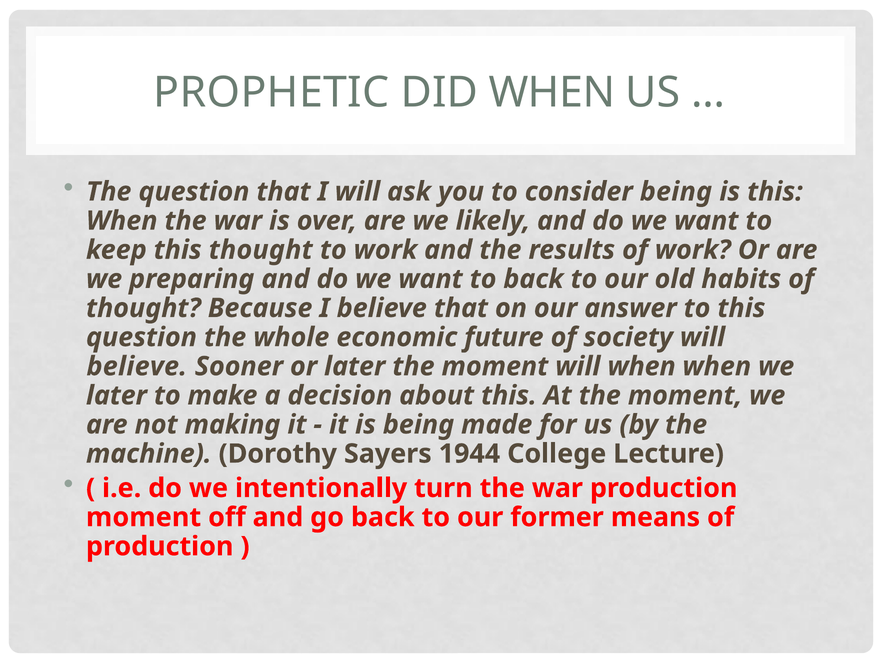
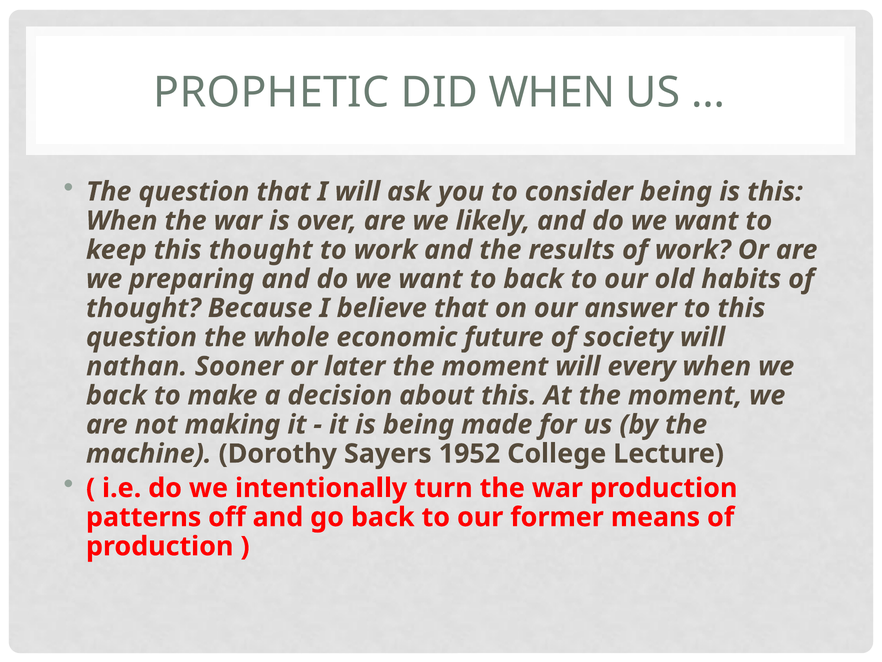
believe: believe -> nathan (137, 366)
will when: when -> every (642, 366)
later: later -> back (116, 395)
1944: 1944 -> 1952 (469, 453)
moment: moment -> patterns (144, 517)
